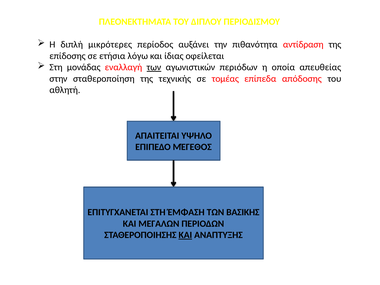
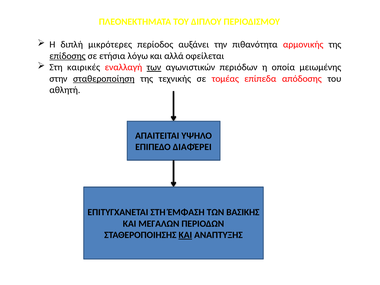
αντίδραση: αντίδραση -> αρμονικής (303, 44)
επίδοσης underline: none -> present (67, 56)
ίδιας: ίδιας -> αλλά (174, 56)
μονάδας: μονάδας -> καιρικές (84, 67)
απευθείας: απευθείας -> μειωμένης (320, 67)
σταθεροποίηση underline: none -> present (104, 79)
ΜΈΓΕΘΟΣ: ΜΈΓΕΘΟΣ -> ΔΙΑΦΈΡΕΙ (192, 147)
